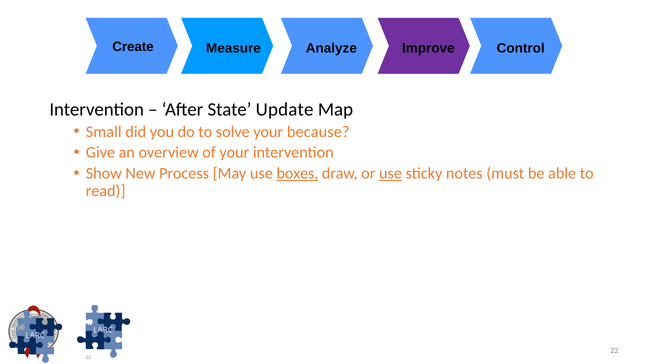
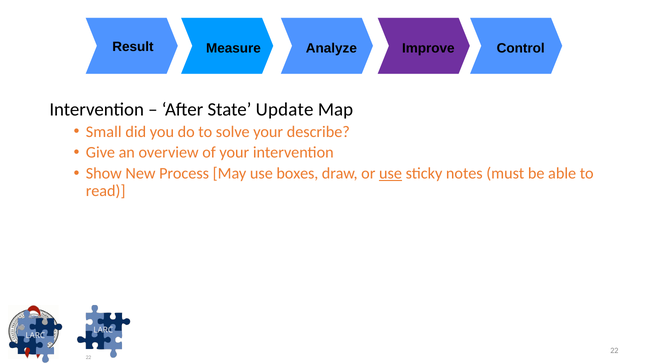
Create: Create -> Result (133, 47)
because: because -> describe (318, 132)
boxes underline: present -> none (297, 174)
